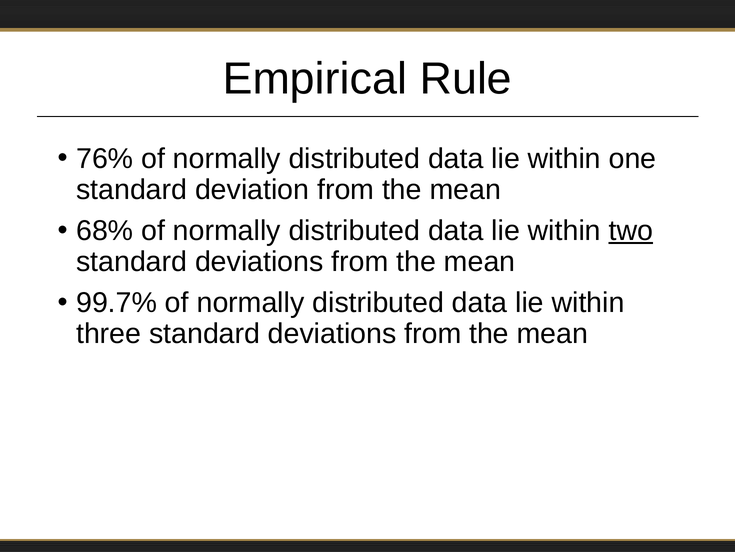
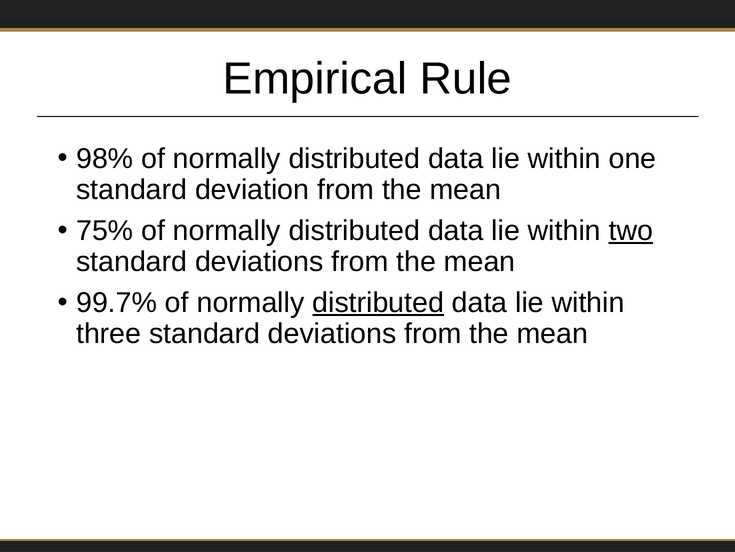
76%: 76% -> 98% (105, 158)
68%: 68% -> 75% (105, 230)
distributed underline: none -> present (378, 302)
